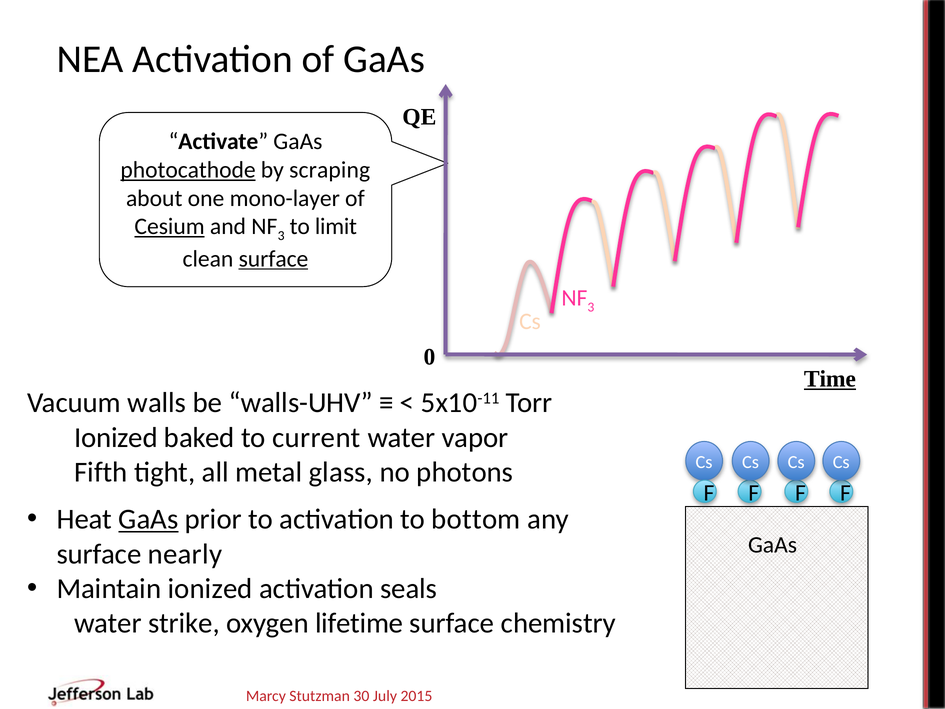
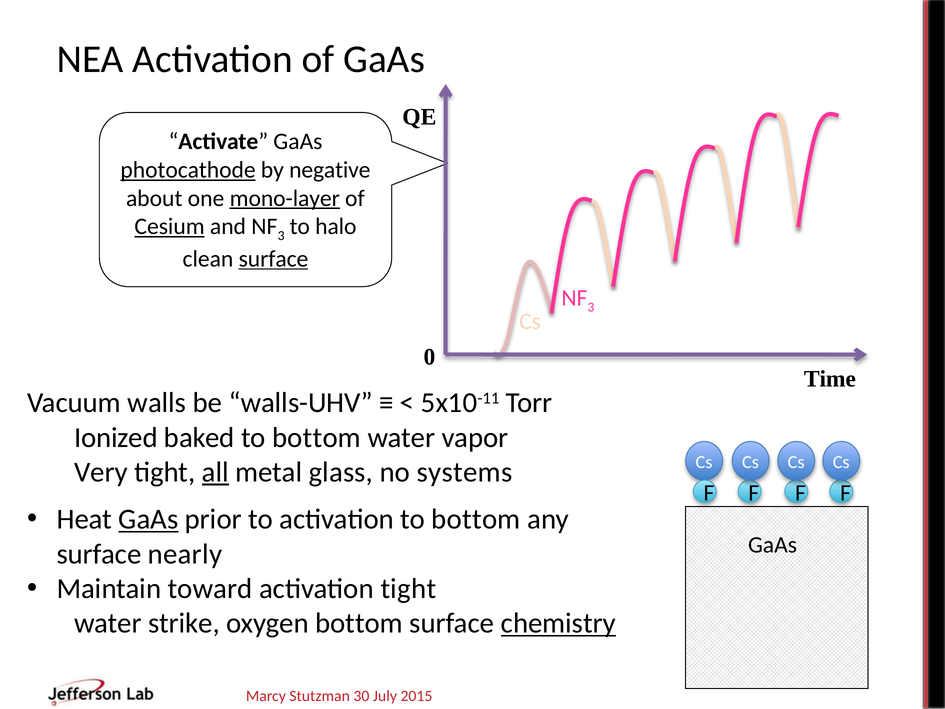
scraping: scraping -> negative (330, 170)
mono-layer underline: none -> present (285, 198)
limit: limit -> halo (336, 227)
Time underline: present -> none (830, 379)
baked to current: current -> bottom (317, 437)
Fifth: Fifth -> Very (101, 472)
all underline: none -> present (215, 472)
photons: photons -> systems (465, 472)
Maintain ionized: ionized -> toward (210, 589)
activation seals: seals -> tight (408, 589)
oxygen lifetime: lifetime -> bottom (359, 623)
chemistry underline: none -> present (558, 623)
